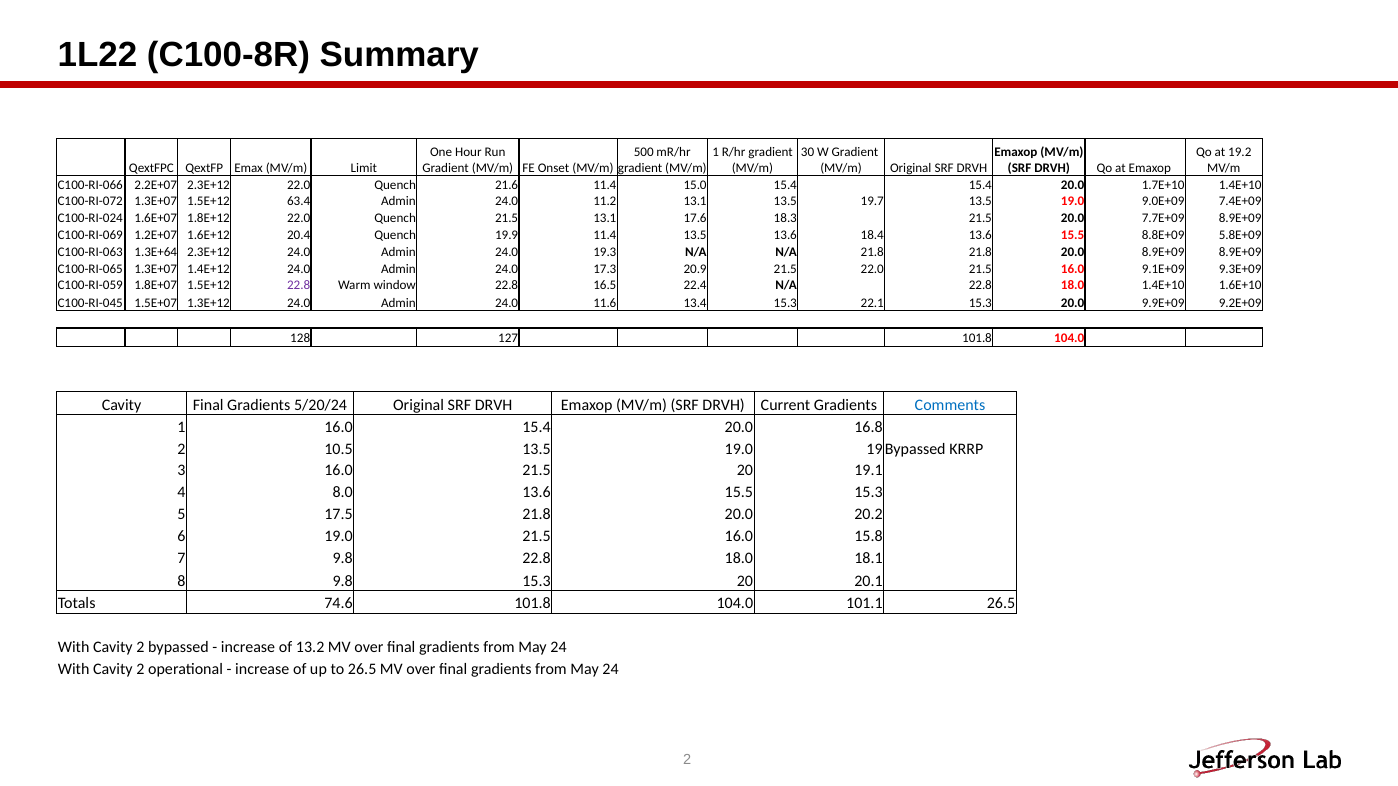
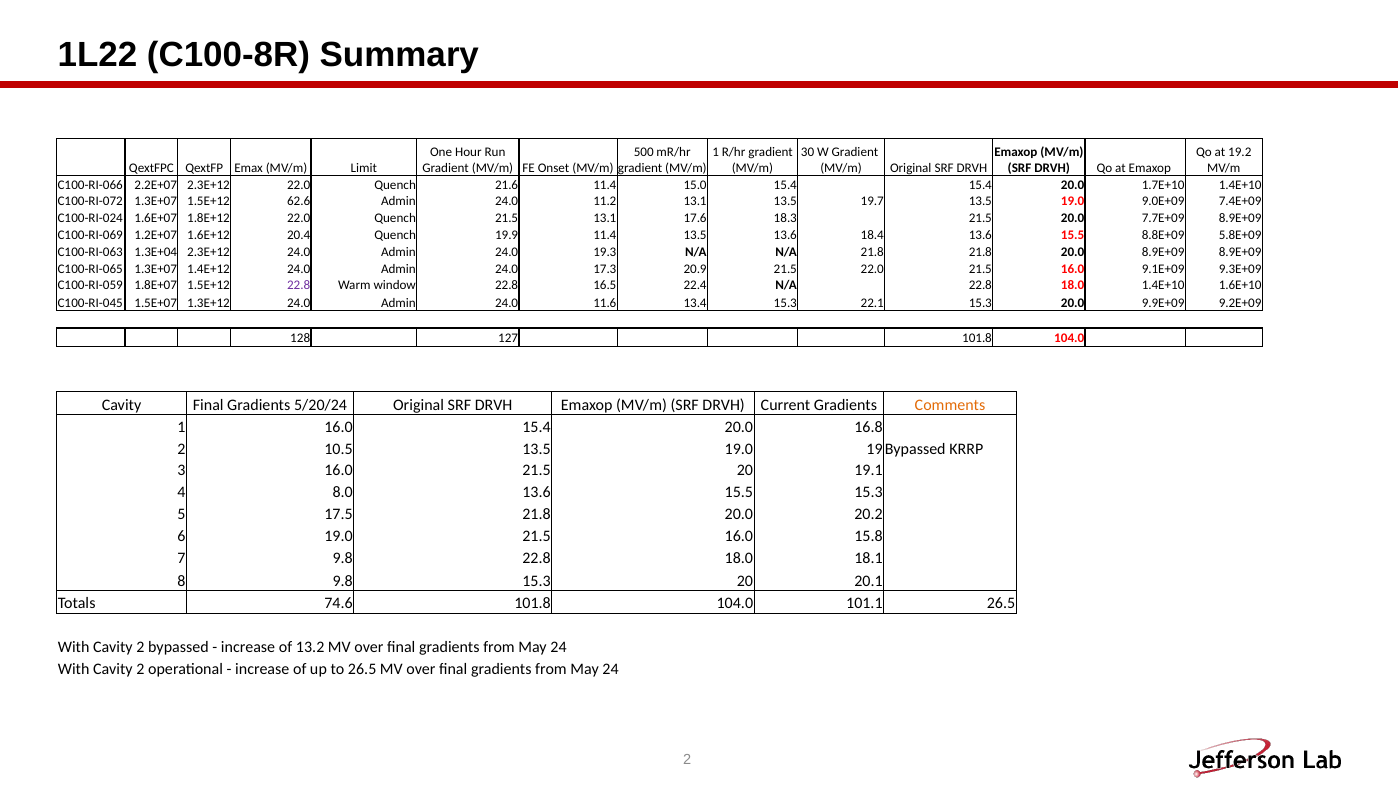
63.4: 63.4 -> 62.6 (299, 202)
1.3E+64: 1.3E+64 -> 1.3E+04 (156, 252)
Comments colour: blue -> orange (950, 405)
